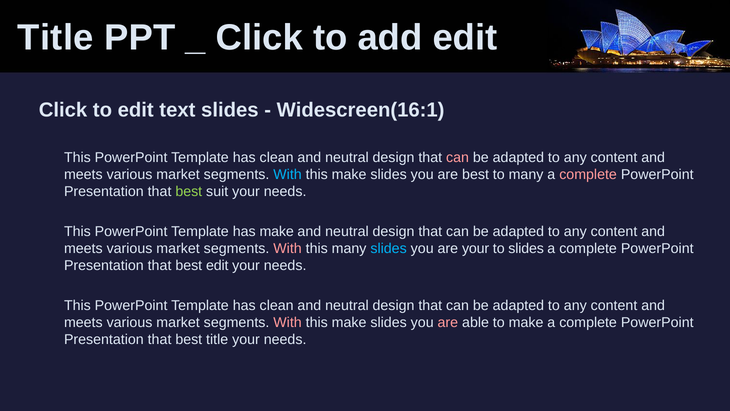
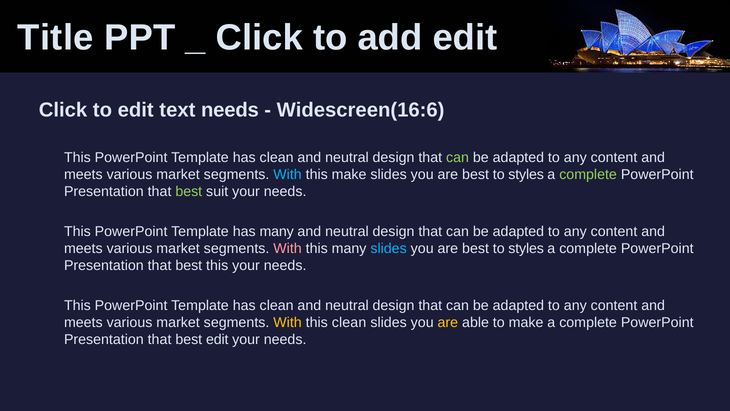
text slides: slides -> needs (230, 110)
Widescreen(16:1: Widescreen(16:1 -> Widescreen(16:6 (361, 110)
can colour: pink -> light green (458, 157)
many: many -> styles (526, 175)
complete colour: pink -> light green (588, 175)
has make: make -> many (277, 231)
your: your -> best (476, 248)
slides: slides -> styles (526, 248)
best edit: edit -> this (217, 265)
With colour: pink -> yellow (288, 322)
make: make -> clean (349, 322)
are colour: pink -> yellow (448, 322)
best title: title -> edit (217, 339)
